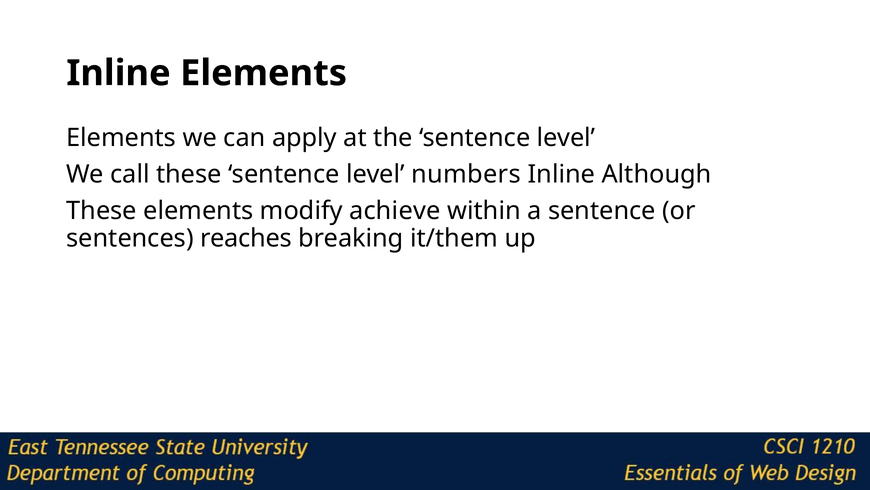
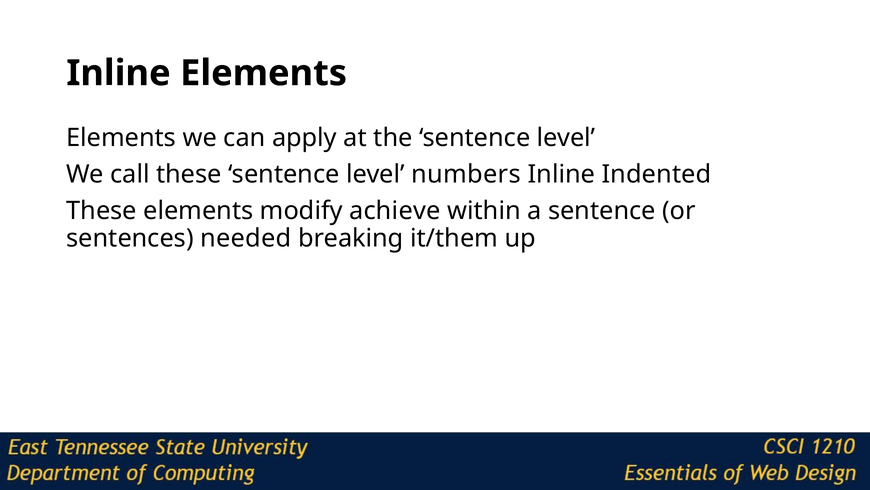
Although: Although -> Indented (656, 174)
reaches: reaches -> needed (246, 238)
